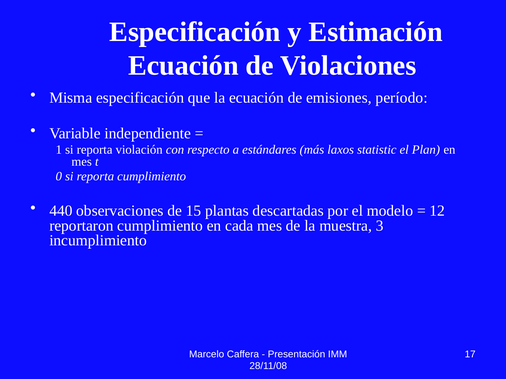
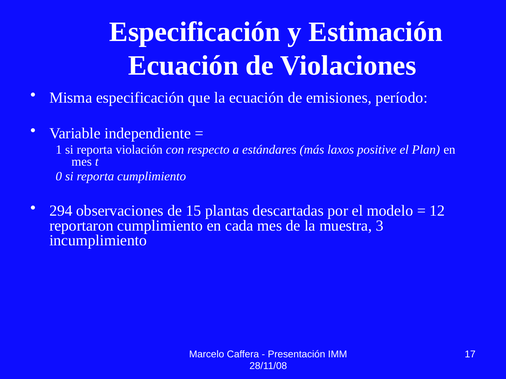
statistic: statistic -> positive (377, 150)
440: 440 -> 294 (61, 211)
